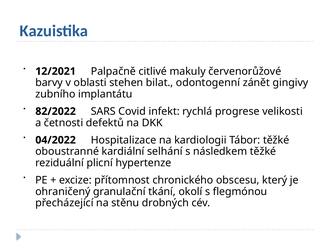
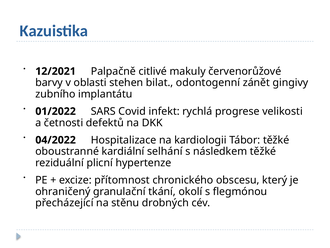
82/2022: 82/2022 -> 01/2022 (56, 111)
